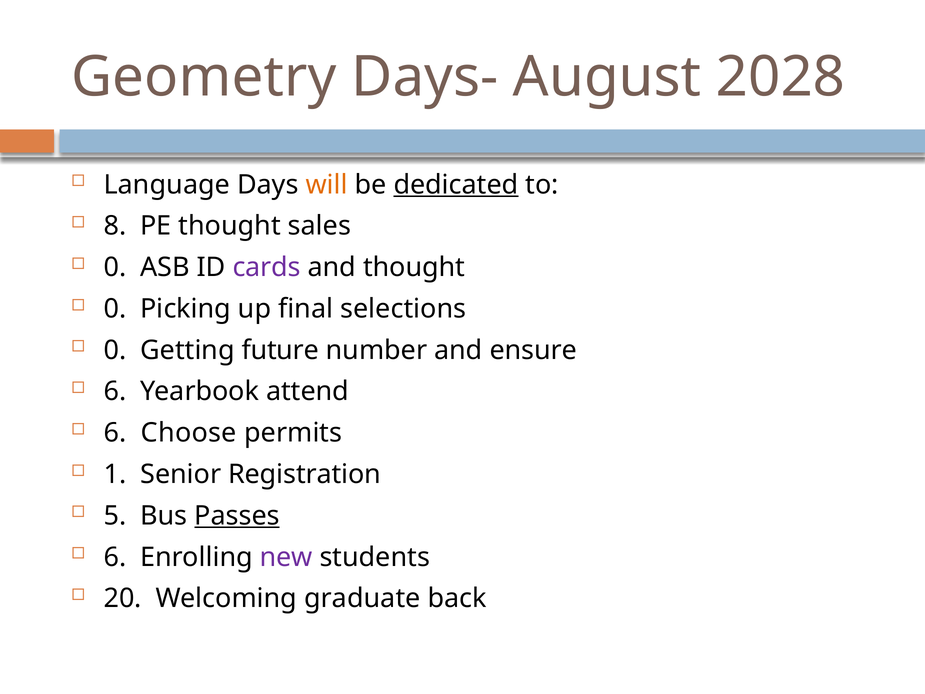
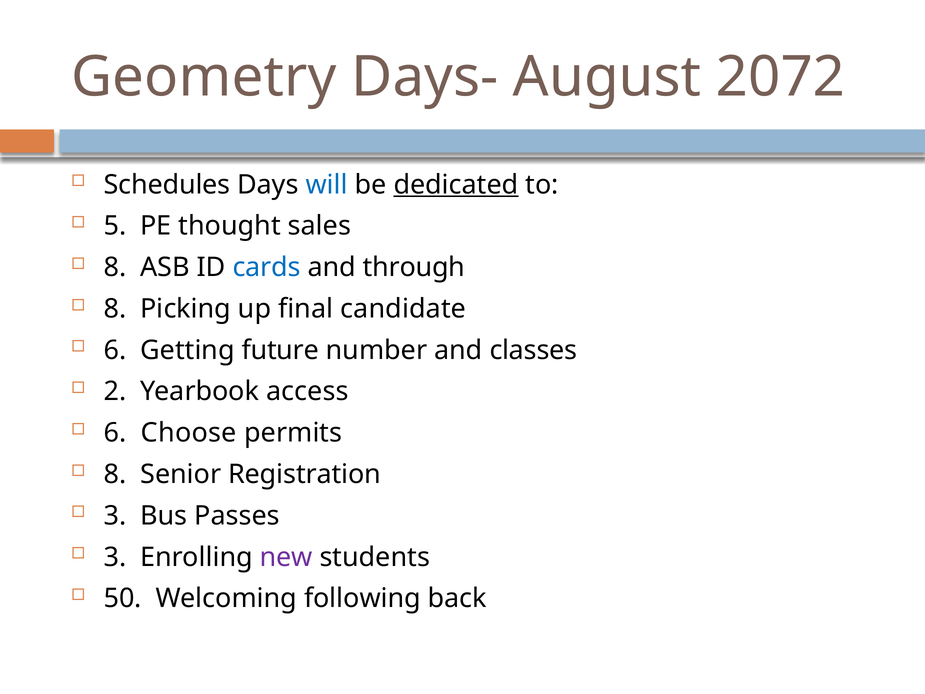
2028: 2028 -> 2072 (781, 77)
Language: Language -> Schedules (167, 185)
will colour: orange -> blue (327, 185)
8: 8 -> 5 (115, 226)
0: 0 -> 8 (115, 267)
cards colour: purple -> blue (267, 267)
and thought: thought -> through (414, 267)
0: 0 -> 8 (115, 309)
selections: selections -> candidate (403, 309)
0: 0 -> 6 (115, 350)
ensure: ensure -> classes (533, 350)
6: 6 -> 2 (115, 391)
attend: attend -> access (307, 391)
1: 1 -> 8 (115, 474)
5: 5 -> 3 (115, 516)
Passes underline: present -> none (237, 516)
6: 6 -> 3 (115, 557)
20: 20 -> 50 (123, 598)
graduate: graduate -> following (362, 598)
